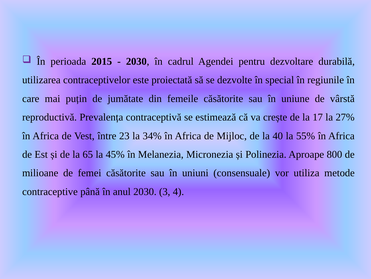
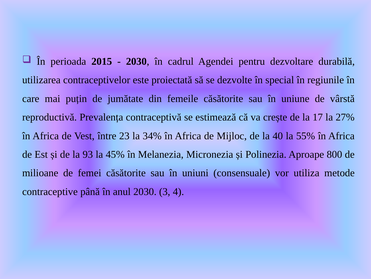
65: 65 -> 93 (88, 154)
